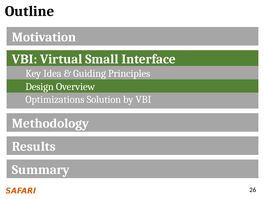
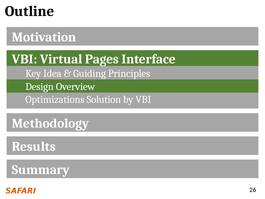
Small: Small -> Pages (102, 59)
